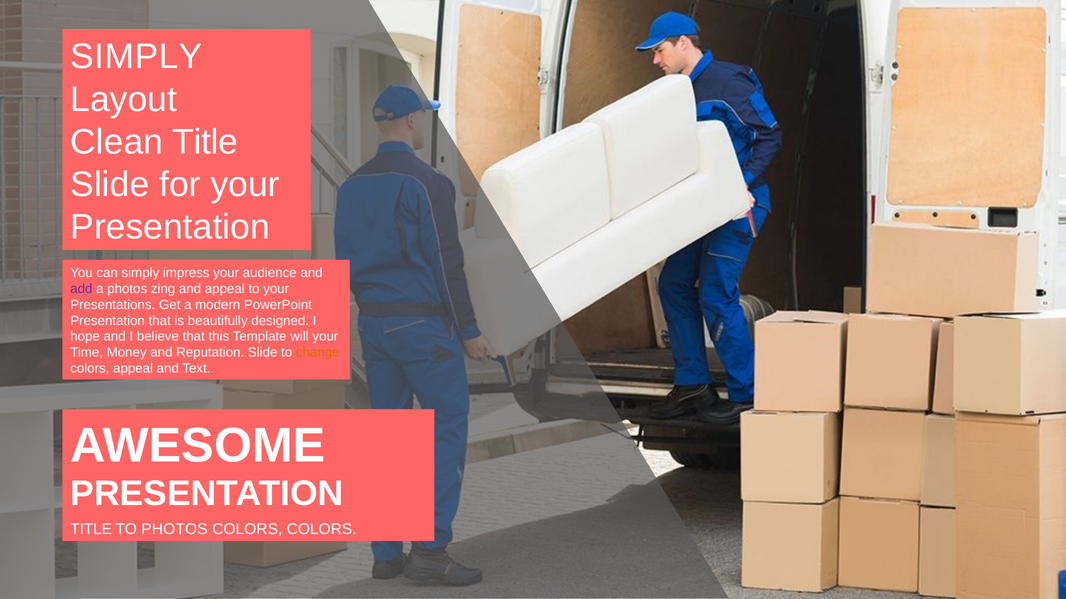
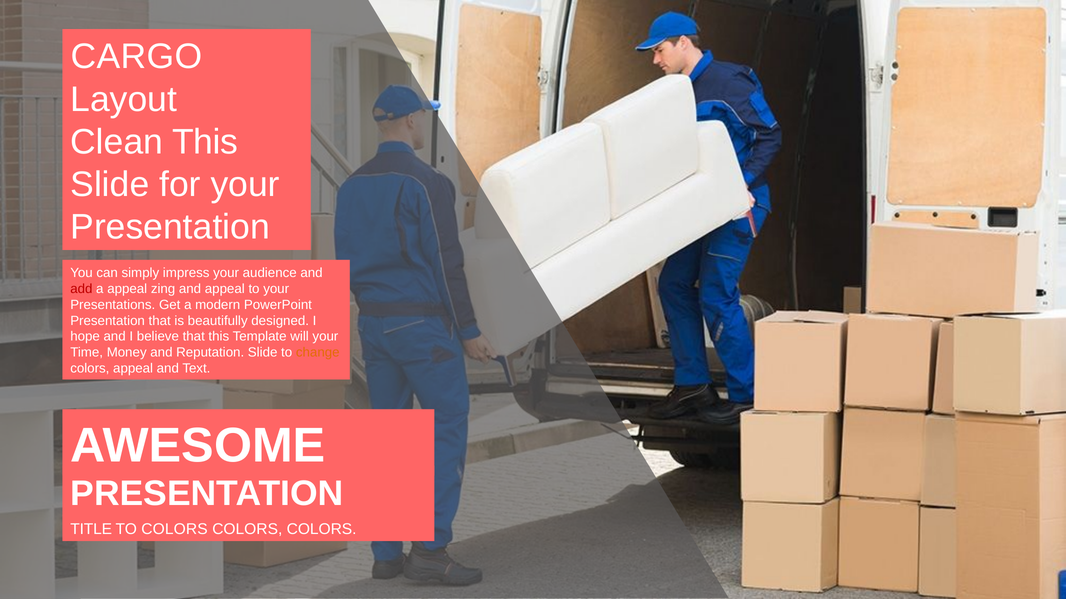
SIMPLY: SIMPLY -> CARGO (136, 57)
Clean Title: Title -> This (205, 142)
add colour: purple -> red (81, 289)
a photos: photos -> appeal (127, 289)
TO PHOTOS: PHOTOS -> COLORS (174, 530)
